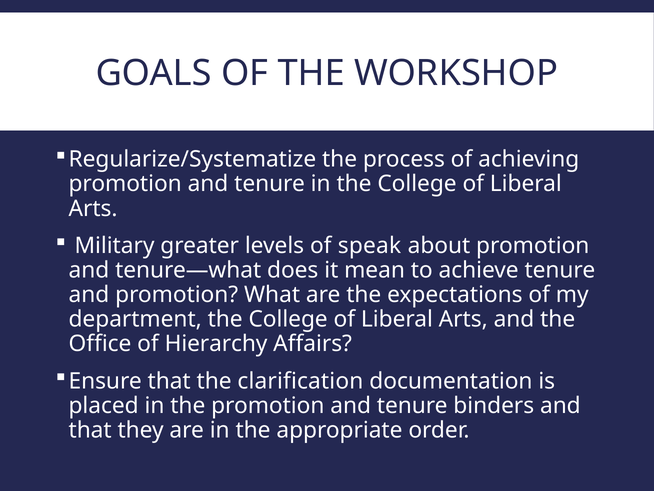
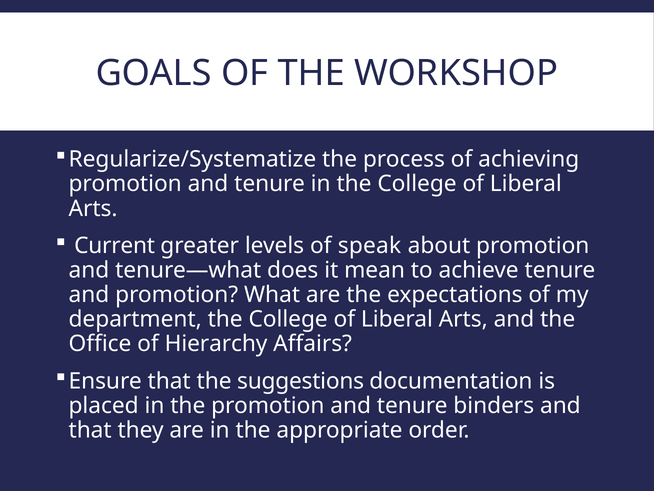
Military: Military -> Current (115, 246)
clarification: clarification -> suggestions (301, 381)
